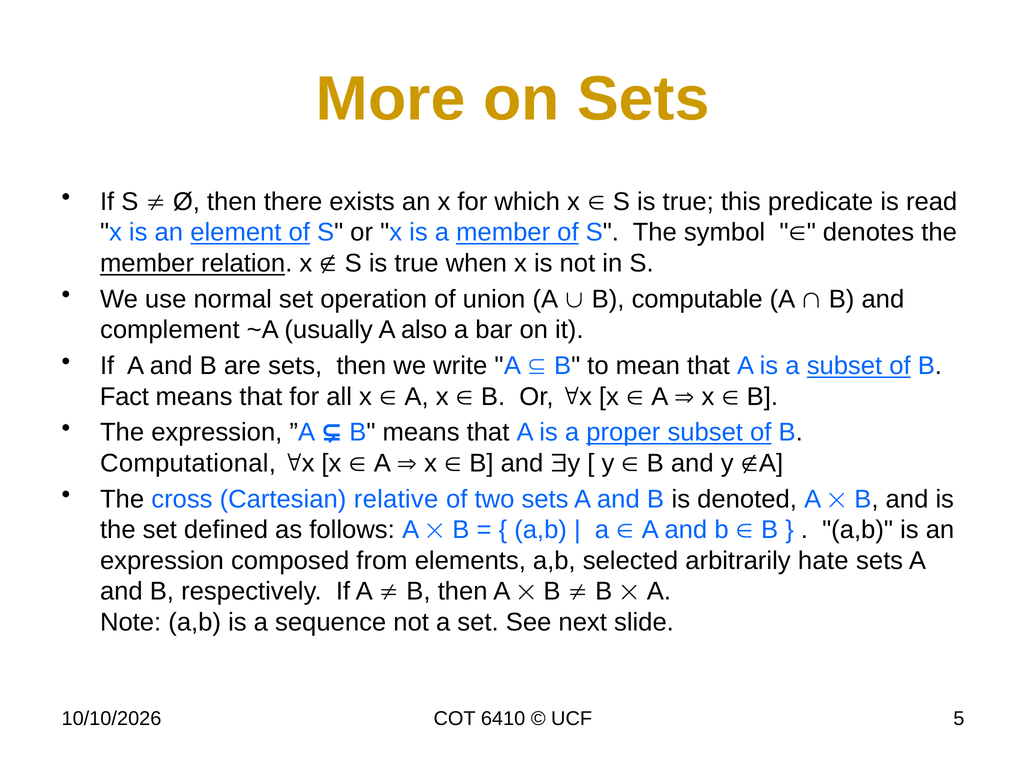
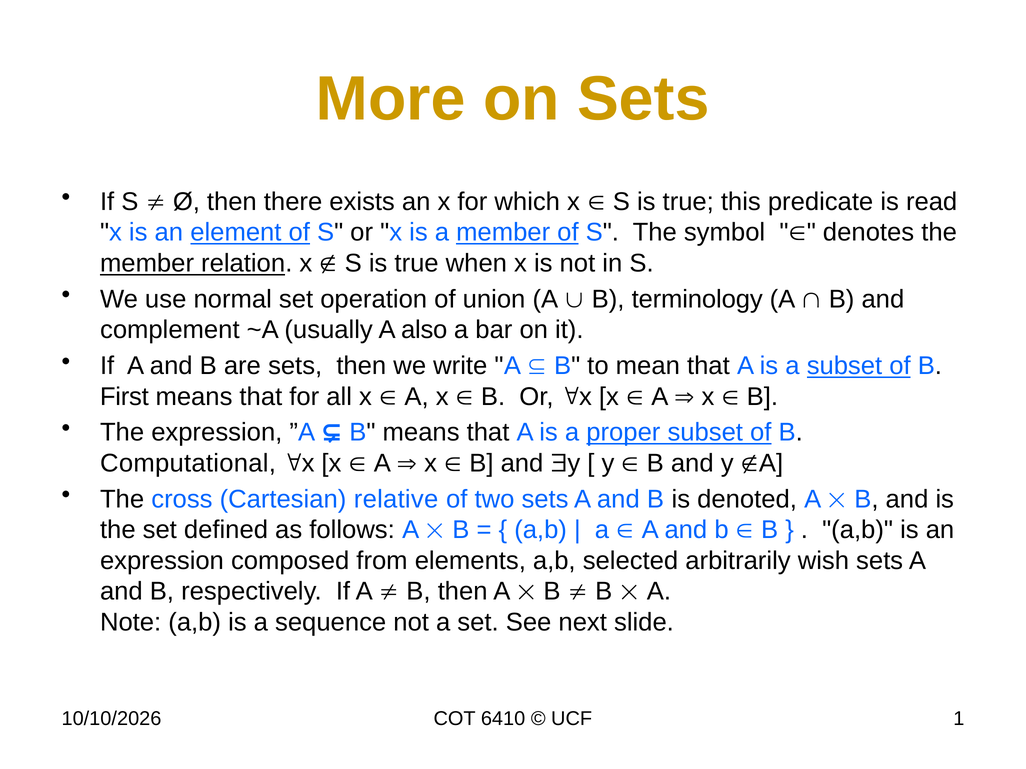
computable: computable -> terminology (697, 299)
Fact: Fact -> First (124, 397)
hate: hate -> wish (823, 561)
5: 5 -> 1 (959, 719)
